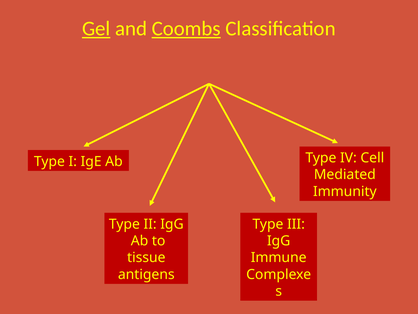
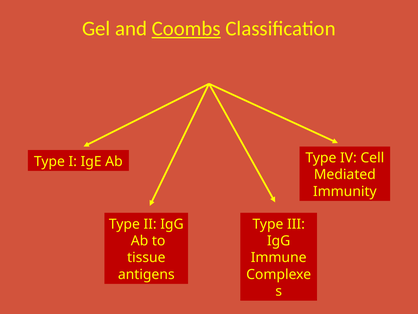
Gel underline: present -> none (96, 29)
